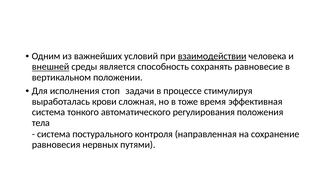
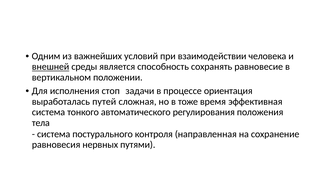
взаимодействии underline: present -> none (212, 56)
стимулируя: стимулируя -> ориентация (228, 91)
крови: крови -> путей (104, 102)
